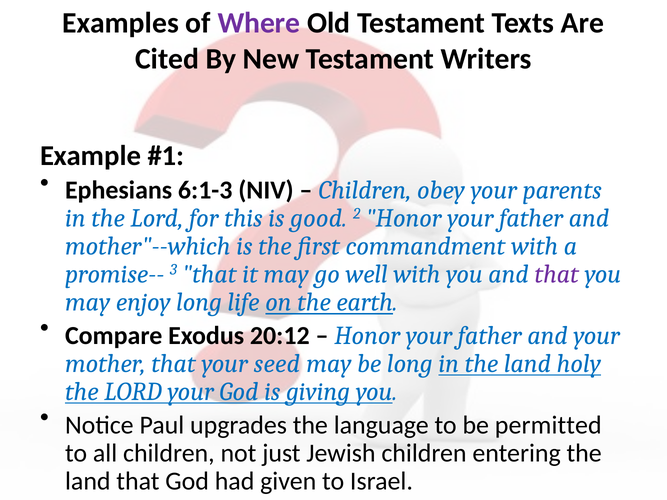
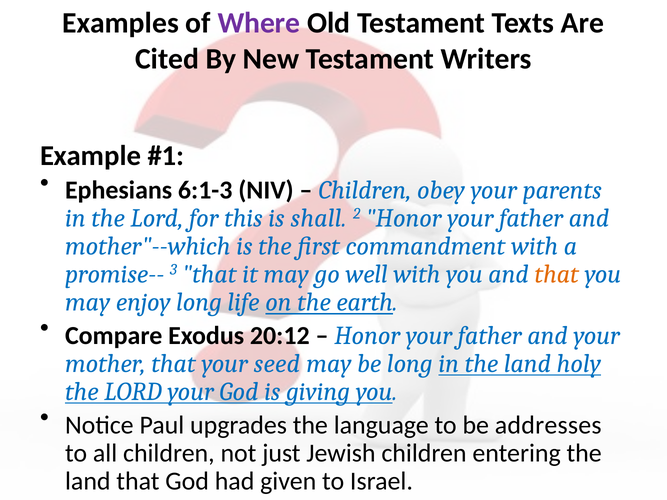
good: good -> shall (319, 219)
that colour: purple -> orange (557, 275)
permitted: permitted -> addresses (548, 425)
